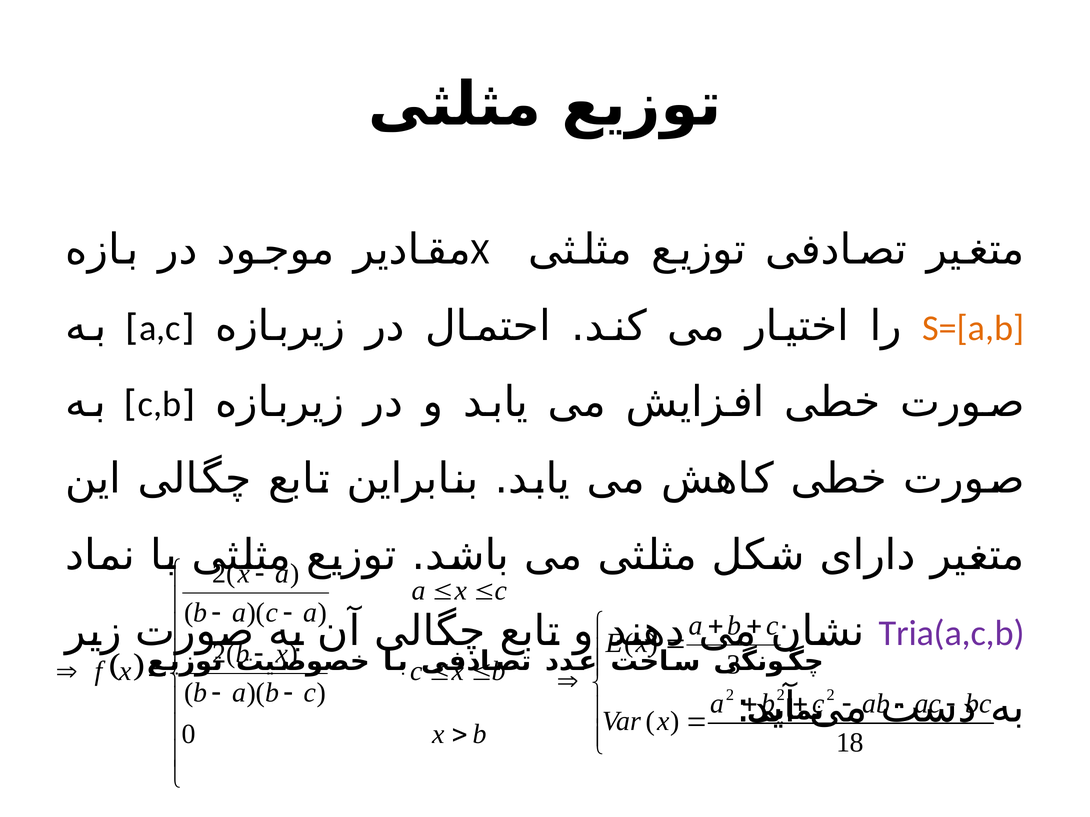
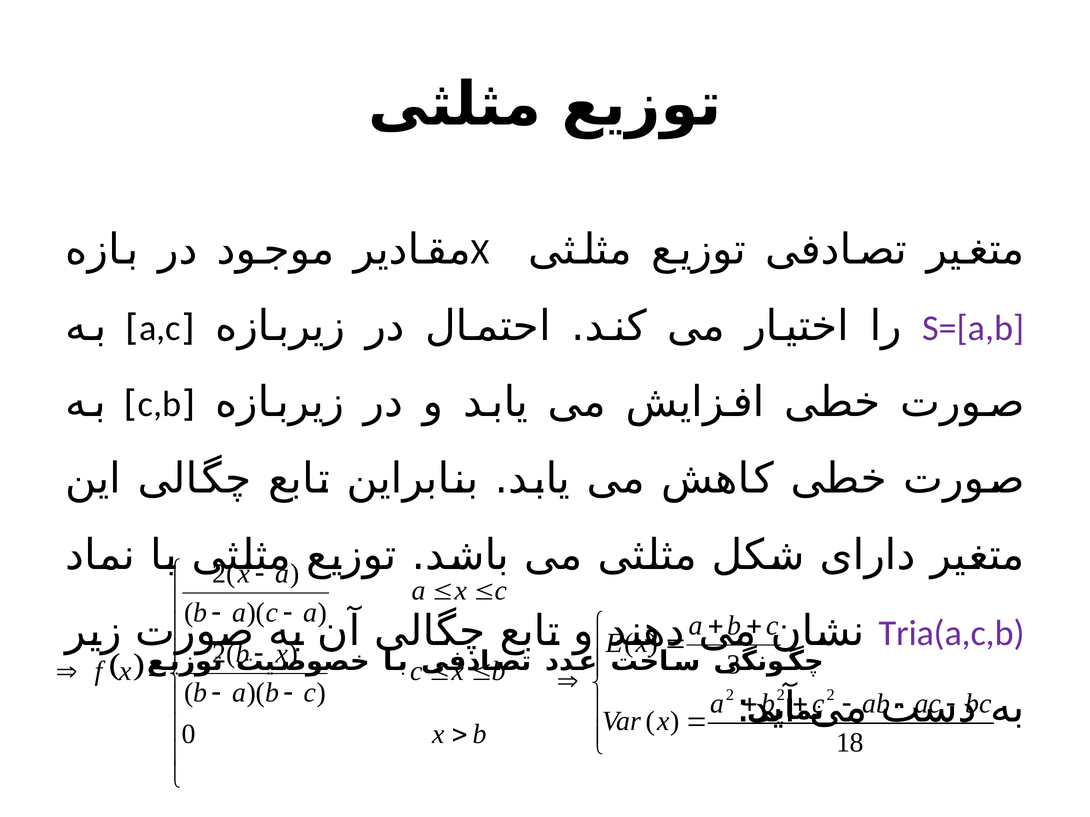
S=[a,b colour: orange -> purple (973, 328)
